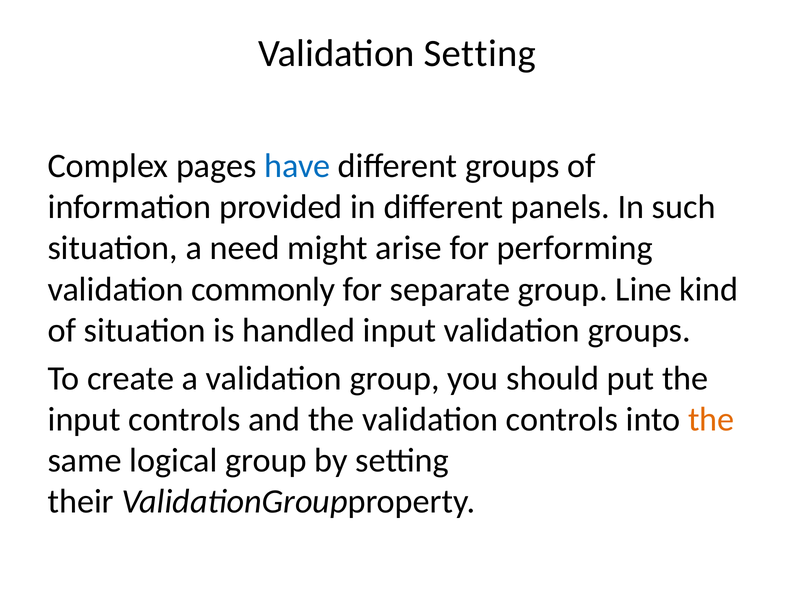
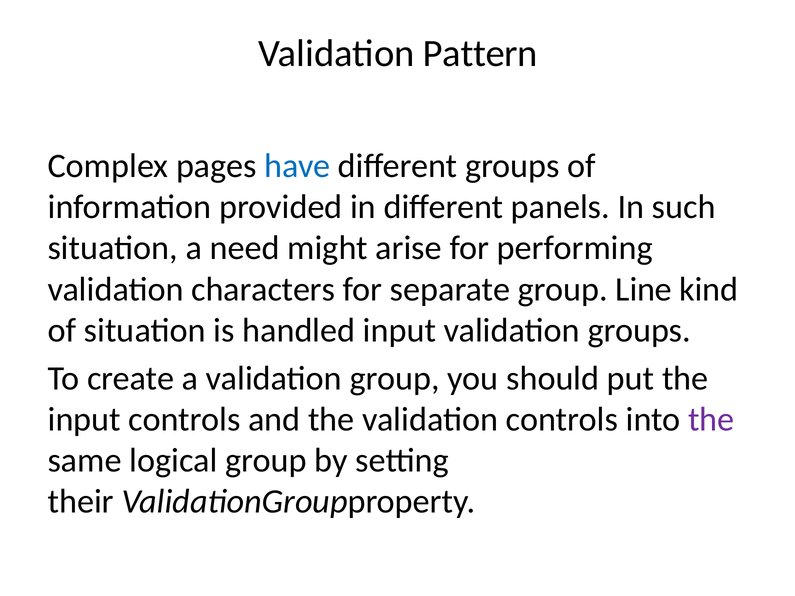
Validation Setting: Setting -> Pattern (480, 54)
commonly: commonly -> characters (263, 289)
the colour: orange -> purple (711, 420)
